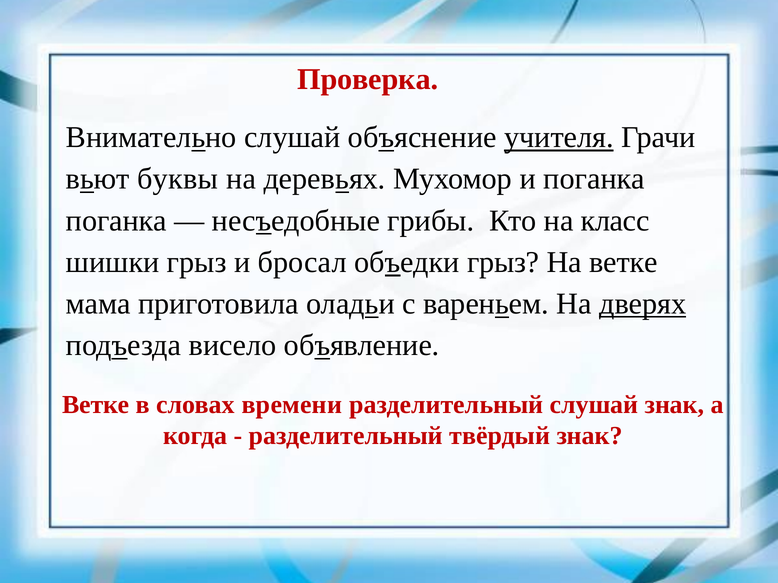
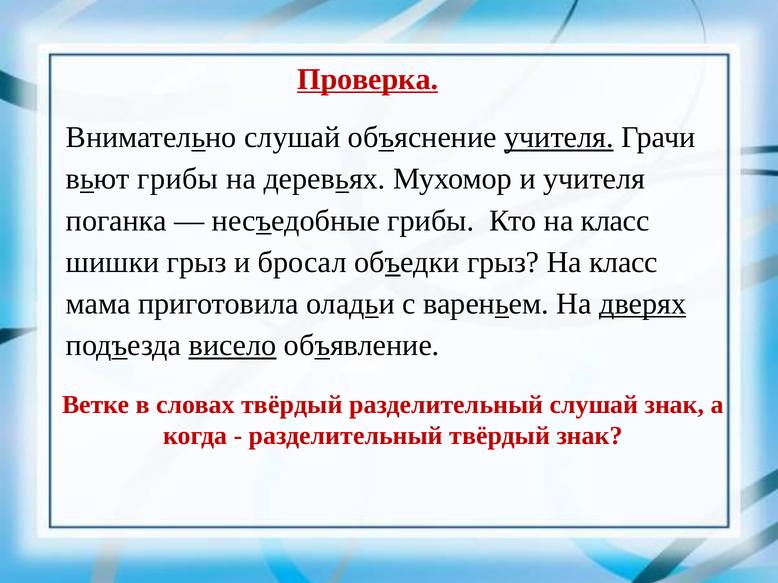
Проверка underline: none -> present (368, 79)
вьют буквы: буквы -> грибы (178, 179)
и поганка: поганка -> учителя (594, 179)
ветке: ветке -> класс (623, 262)
висело underline: none -> present (233, 346)
словах времени: времени -> твёрдый (292, 405)
